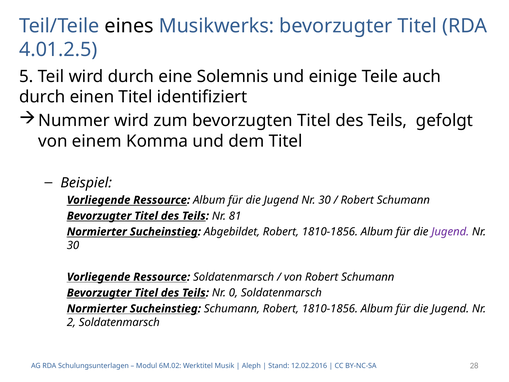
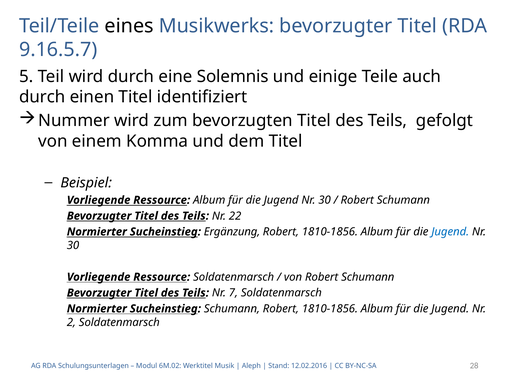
4.01.2.5: 4.01.2.5 -> 9.16.5.7 (58, 50)
81: 81 -> 22 (235, 216)
Abgebildet: Abgebildet -> Ergänzung (232, 232)
Jugend colour: purple -> blue (450, 232)
0: 0 -> 7 (233, 293)
